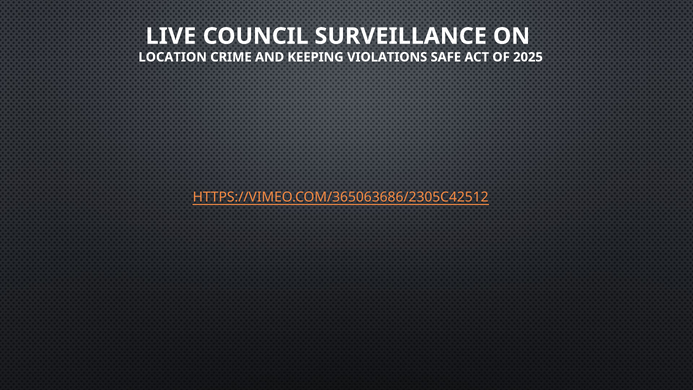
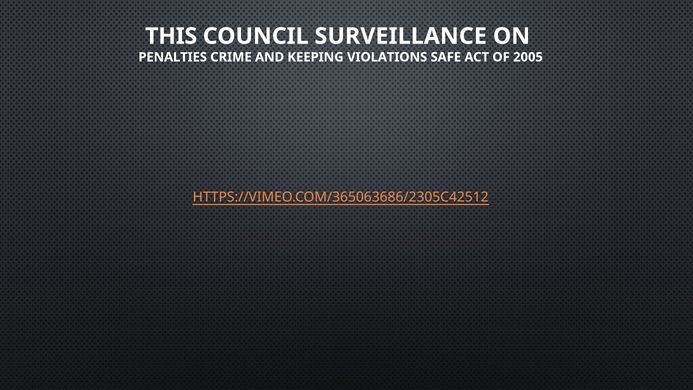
LIVE: LIVE -> THIS (171, 36)
LOCATION: LOCATION -> PENALTIES (173, 57)
2025: 2025 -> 2005 (528, 57)
